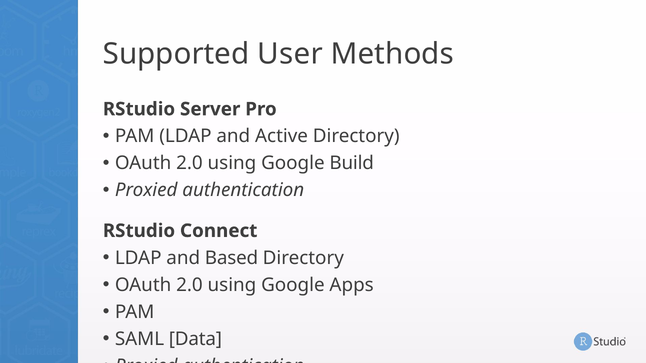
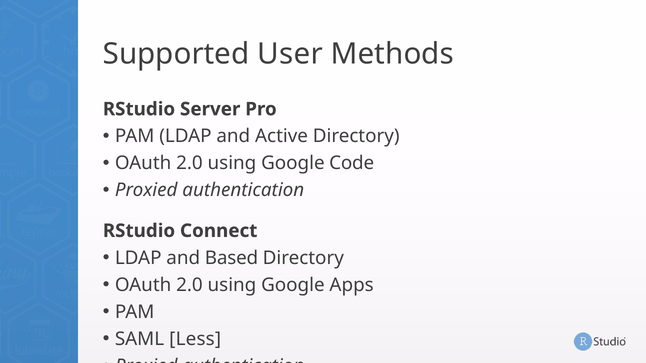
Build: Build -> Code (352, 163)
Data: Data -> Less (195, 339)
